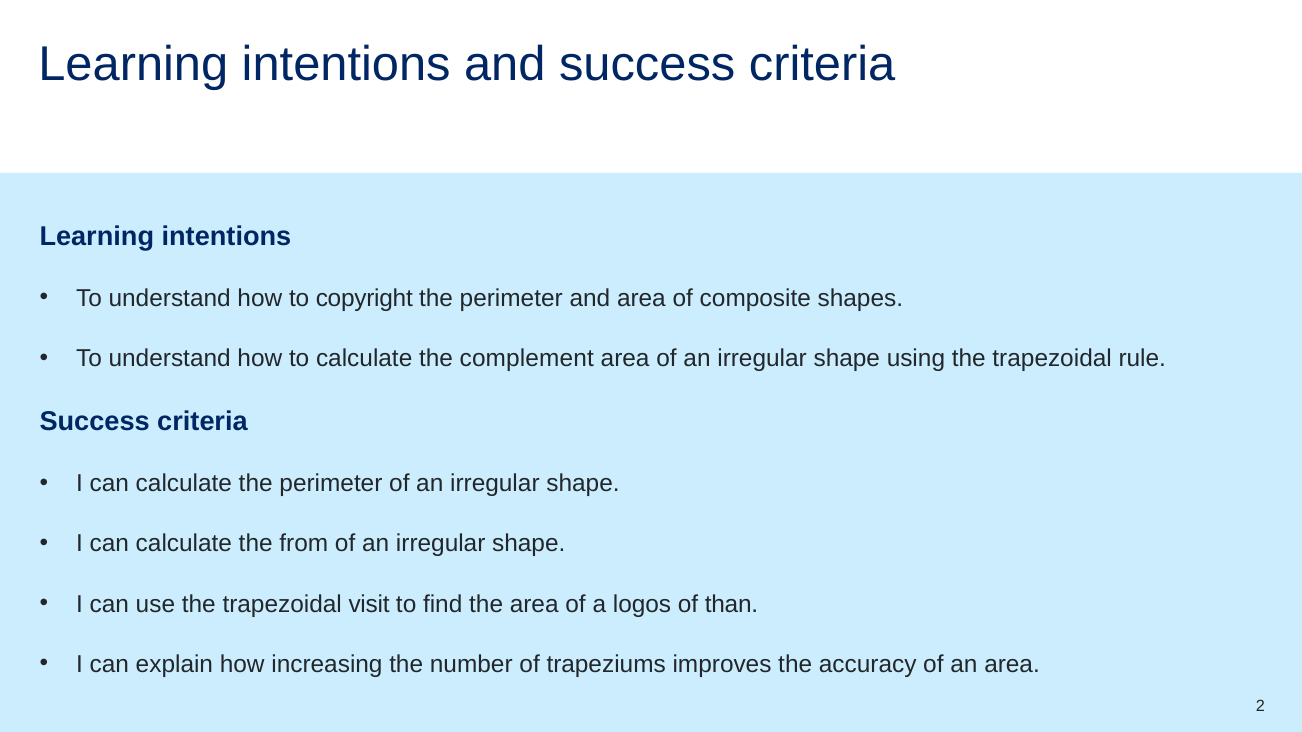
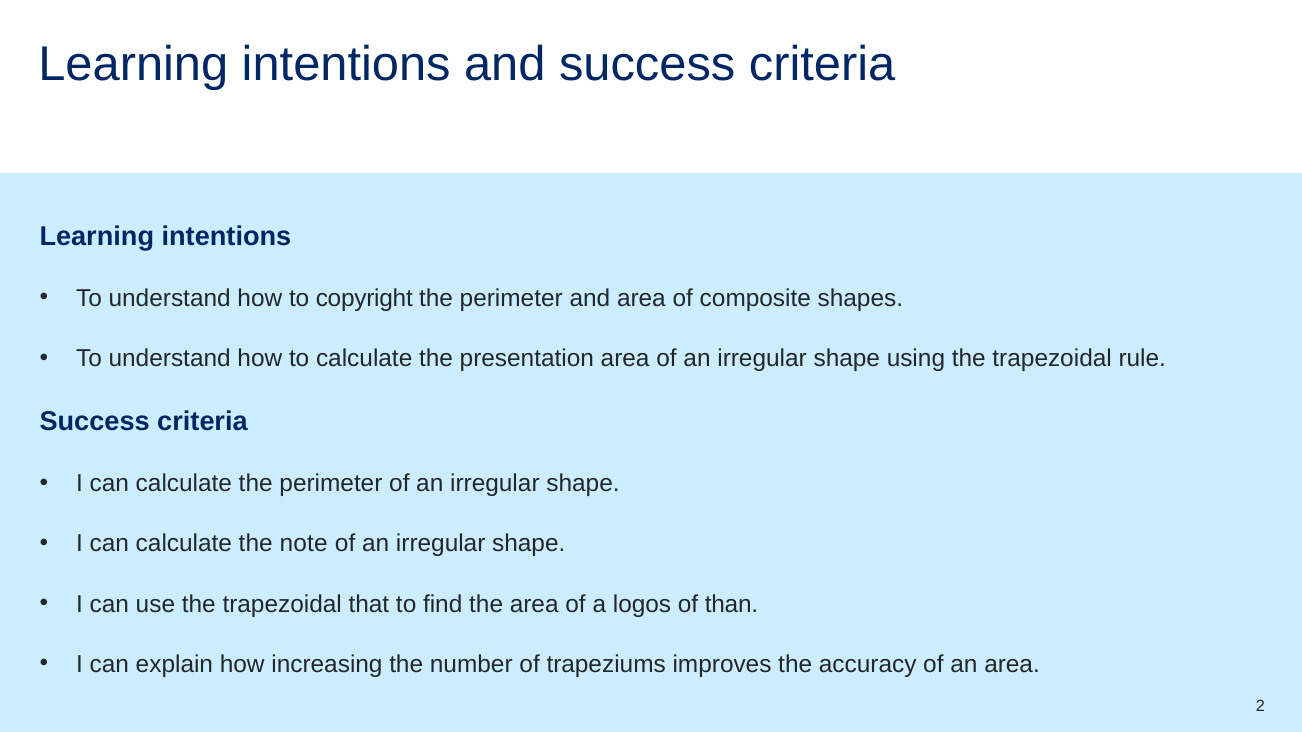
complement: complement -> presentation (527, 359)
from: from -> note (304, 544)
visit: visit -> that (369, 604)
